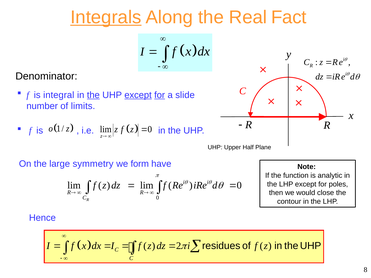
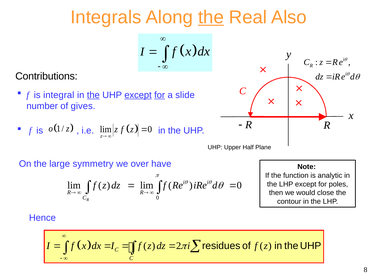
Integrals underline: present -> none (106, 17)
the underline: none -> present (211, 17)
Fact: Fact -> Also (289, 17)
Denominator: Denominator -> Contributions (46, 76)
limits: limits -> gives (83, 106)
form: form -> over (140, 164)
